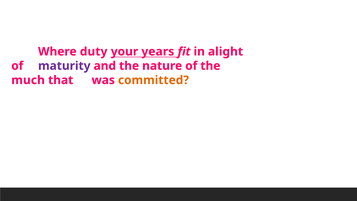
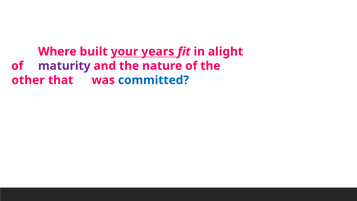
duty: duty -> built (94, 52)
much: much -> other (28, 80)
committed colour: orange -> blue (153, 80)
